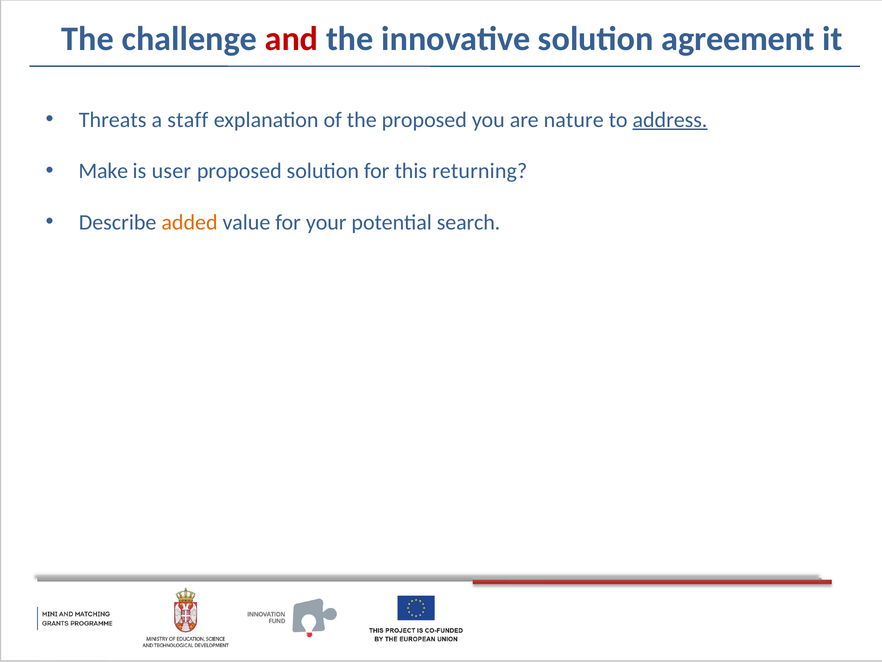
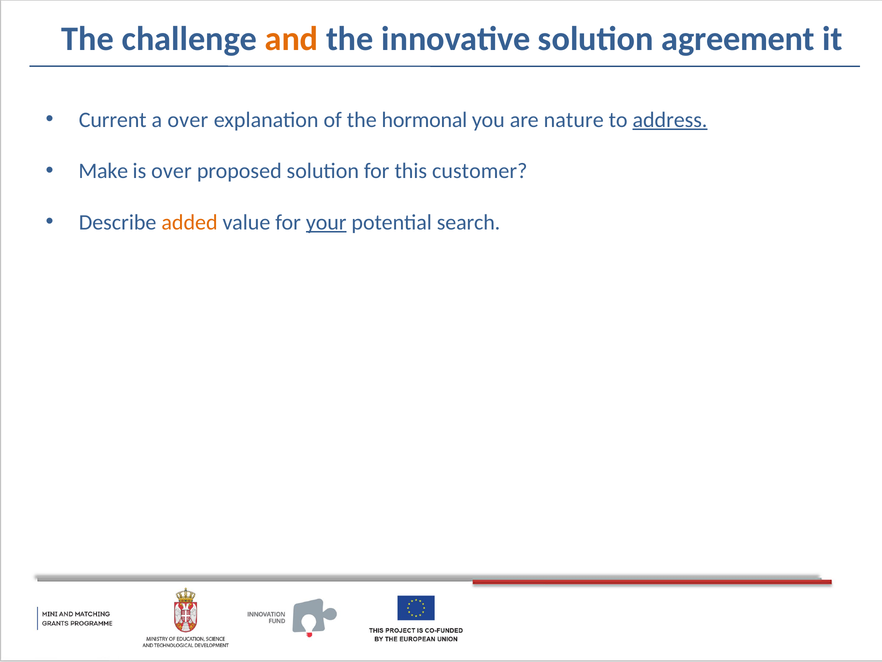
and colour: red -> orange (291, 39)
Threats: Threats -> Current (113, 120)
a staff: staff -> over (188, 120)
the proposed: proposed -> hormonal (424, 120)
is user: user -> over (171, 171)
returning: returning -> customer (480, 171)
your underline: none -> present (326, 222)
